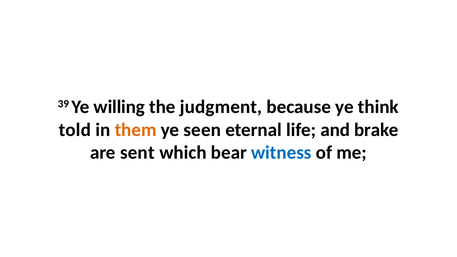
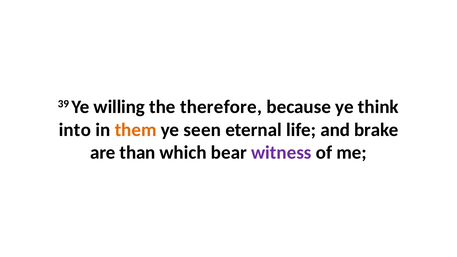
judgment: judgment -> therefore (221, 107)
told: told -> into (75, 130)
sent: sent -> than (138, 153)
witness colour: blue -> purple (281, 153)
